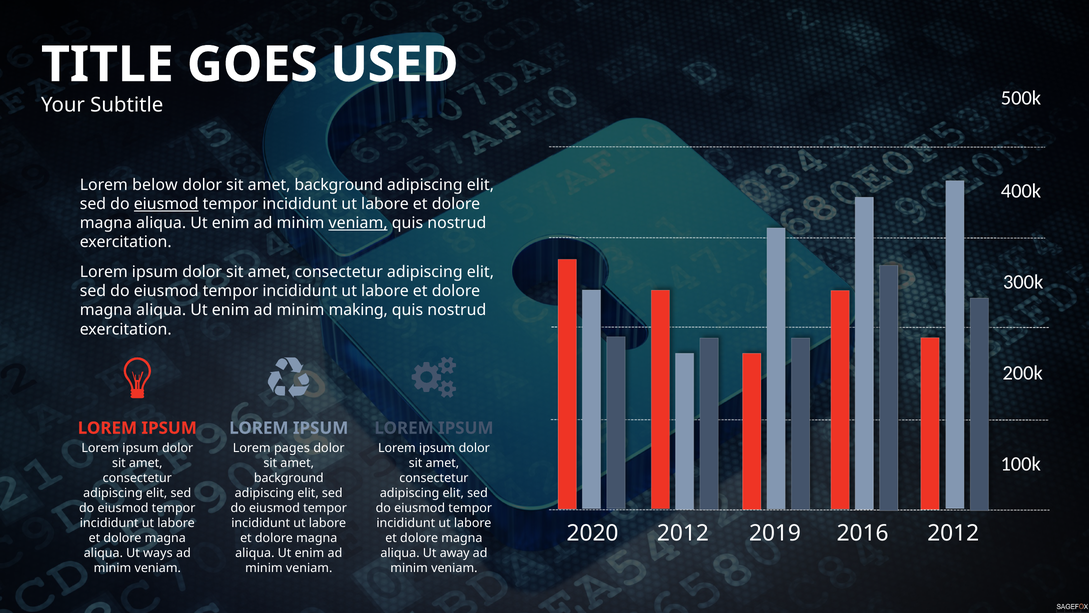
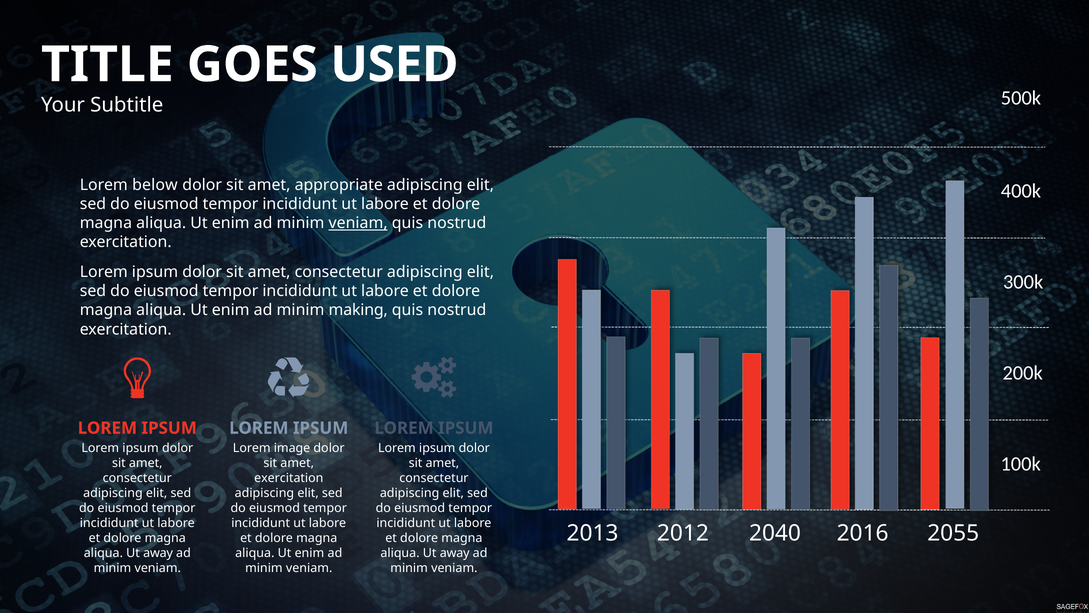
background: background -> appropriate (339, 185)
eiusmod underline: present -> none (166, 204)
pages: pages -> image (292, 448)
background: background -> exercitation (289, 478)
2020: 2020 -> 2013 (593, 533)
2019: 2019 -> 2040 (775, 533)
2016 2012: 2012 -> 2055 (953, 533)
ways: ways -> away (158, 553)
